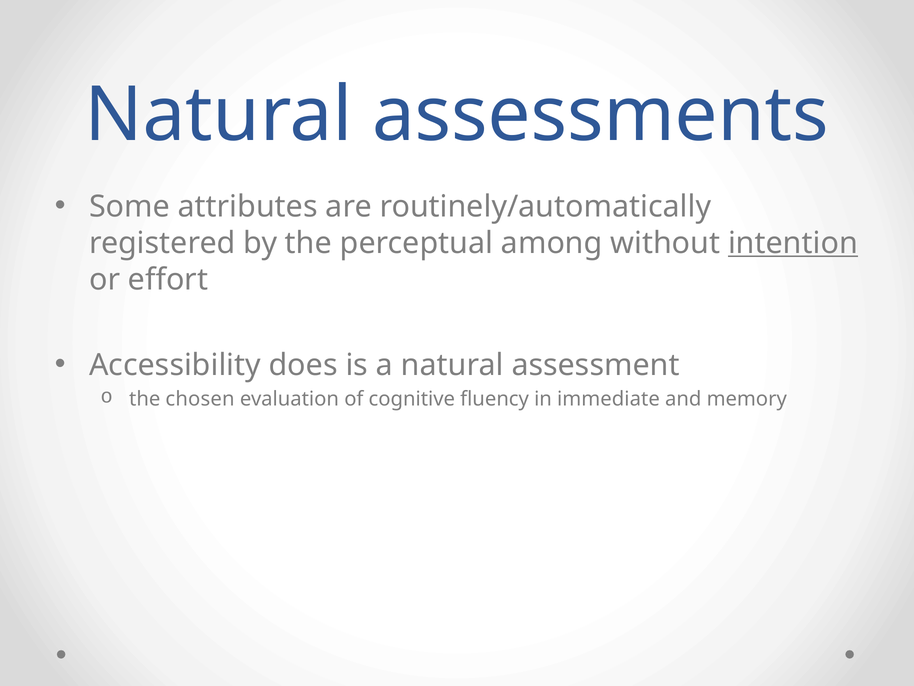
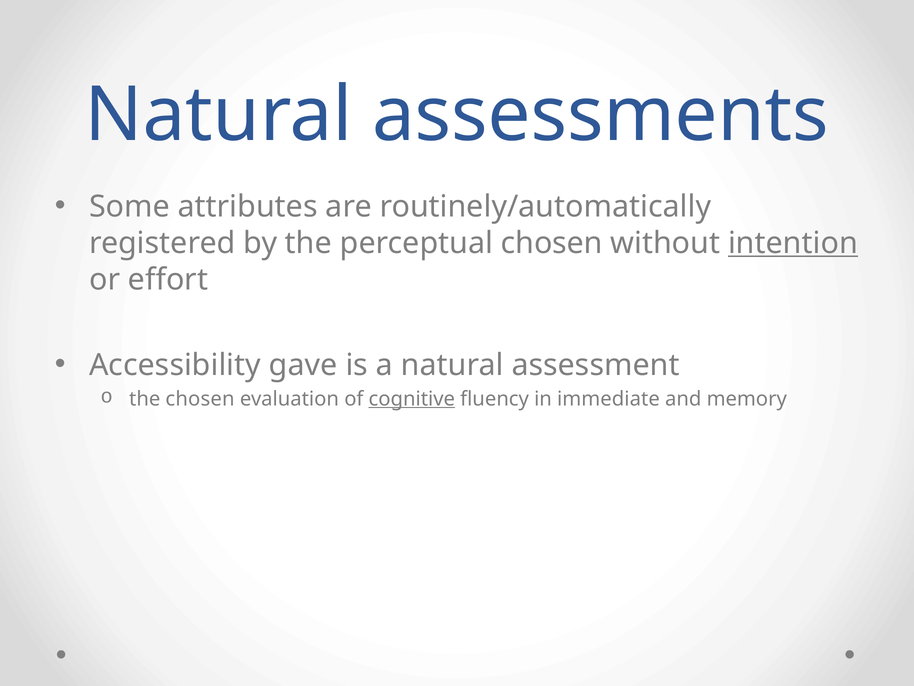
perceptual among: among -> chosen (552, 243)
does: does -> gave (303, 365)
cognitive underline: none -> present (412, 399)
